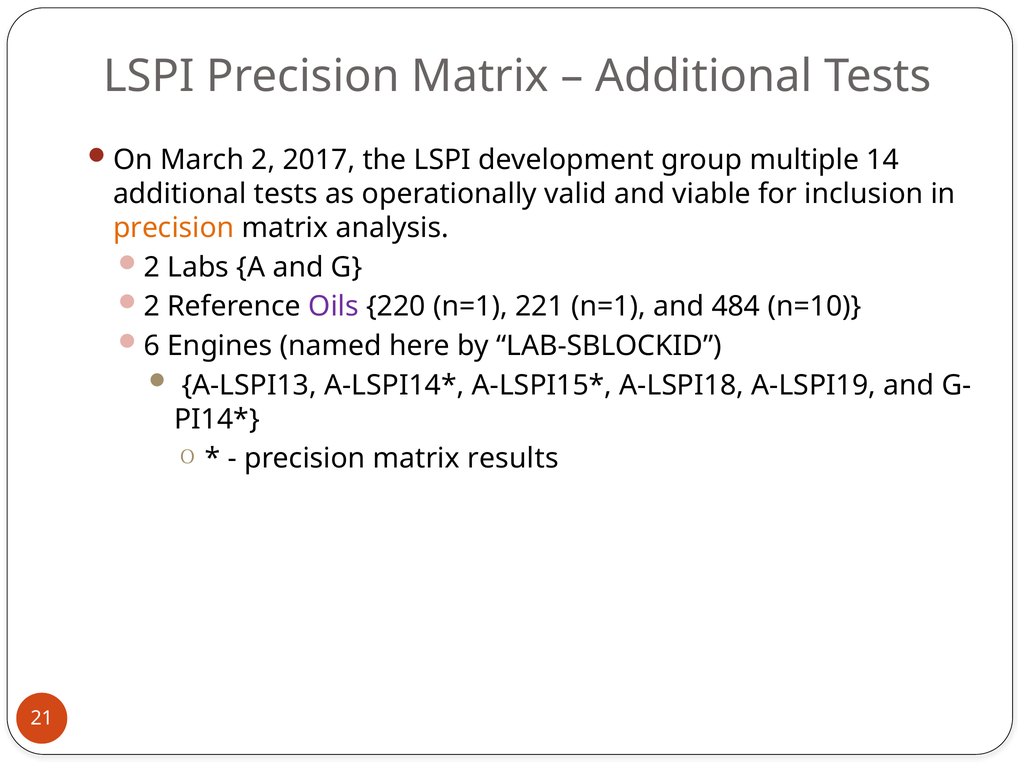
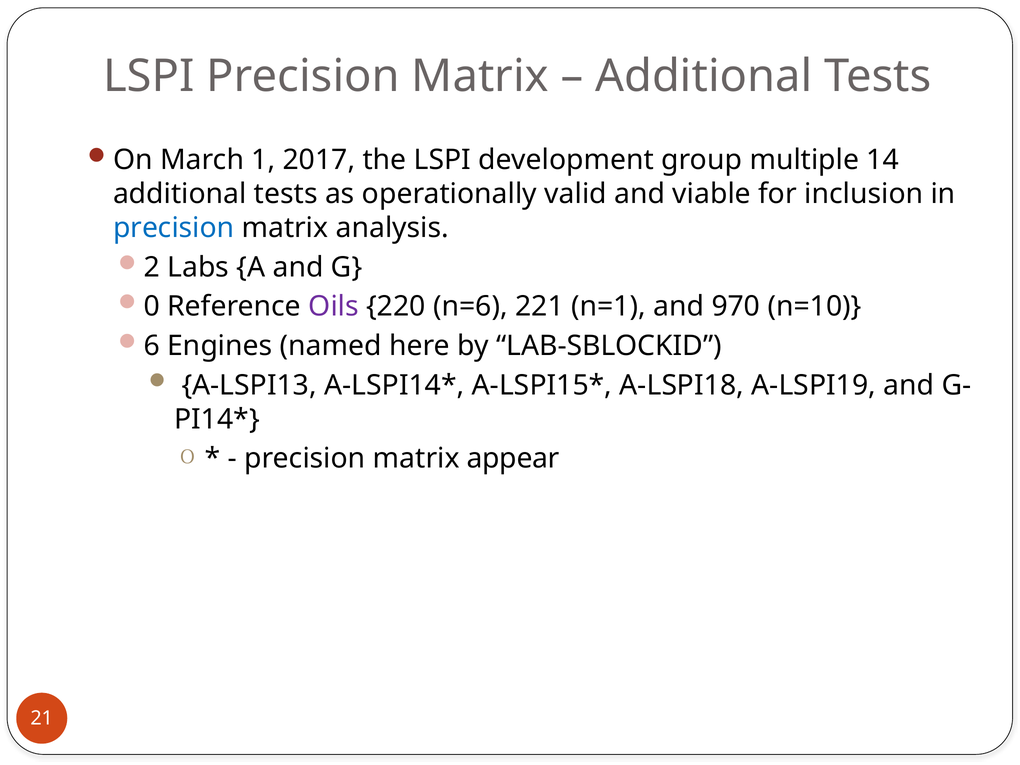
March 2: 2 -> 1 (263, 160)
precision colour: orange -> blue (174, 228)
2: 2 -> 0 (152, 307)
220 n=1: n=1 -> n=6 (470, 307)
484: 484 -> 970 (736, 307)
results: results -> appear (513, 458)
